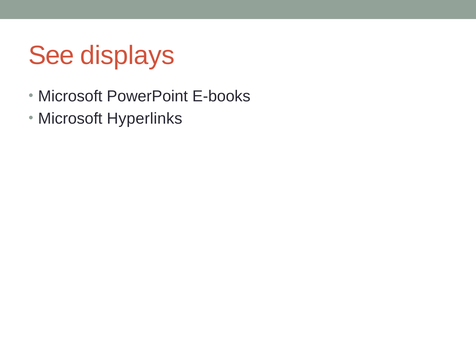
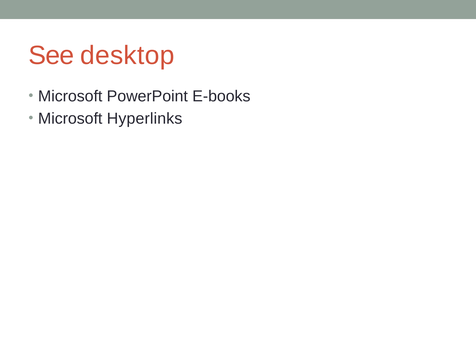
displays: displays -> desktop (127, 55)
